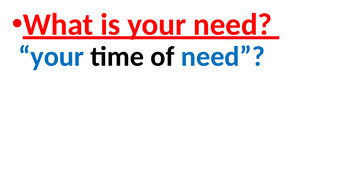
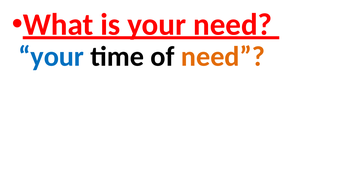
need colour: blue -> orange (223, 57)
